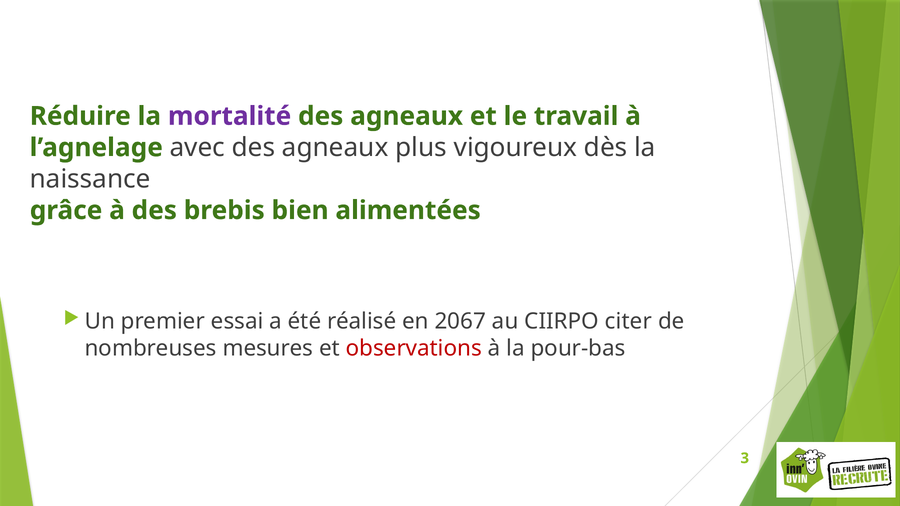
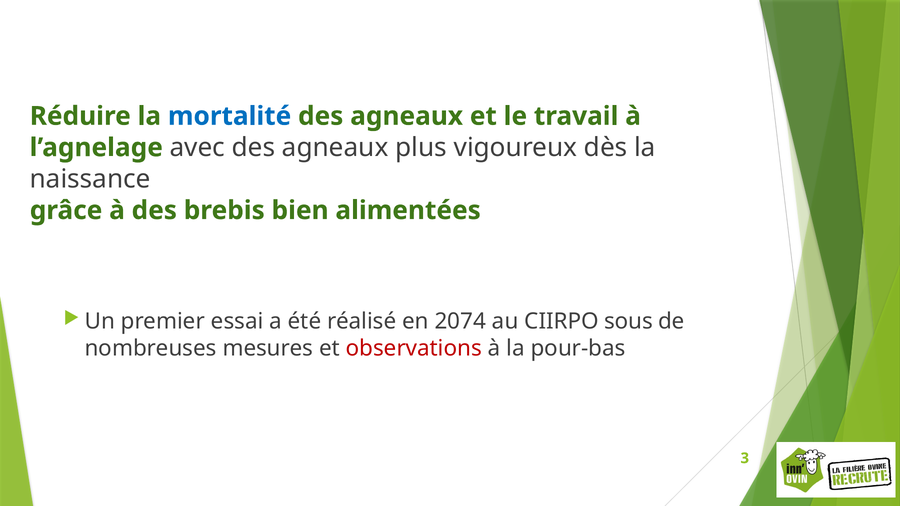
mortalité colour: purple -> blue (230, 116)
2067: 2067 -> 2074 (460, 322)
citer: citer -> sous (629, 322)
